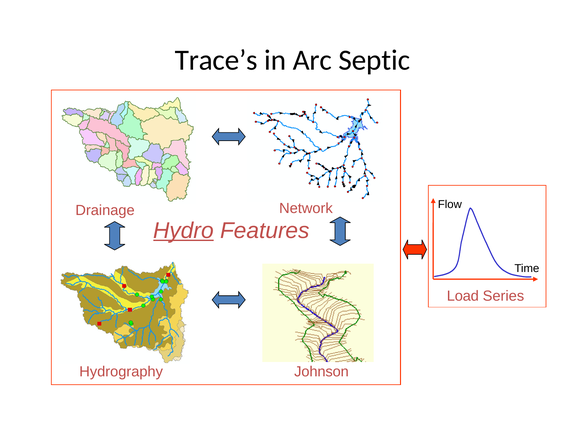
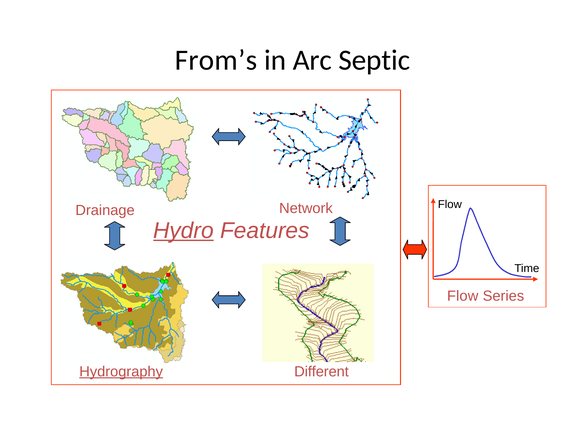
Trace’s: Trace’s -> From’s (216, 60)
Load: Load -> Flow (463, 296)
Hydrography underline: none -> present (121, 371)
Johnson: Johnson -> Different (321, 371)
